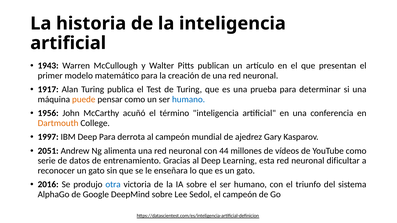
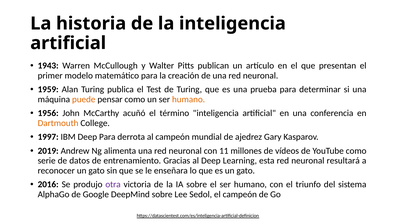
1917: 1917 -> 1959 (48, 90)
humano colour: blue -> orange (189, 99)
2051: 2051 -> 2019 (48, 151)
44: 44 -> 11 (224, 151)
dificultar: dificultar -> resultará (343, 161)
otra colour: blue -> purple (113, 185)
